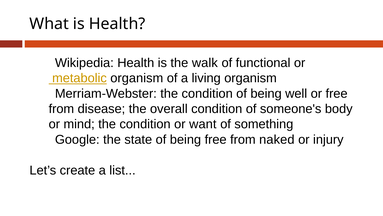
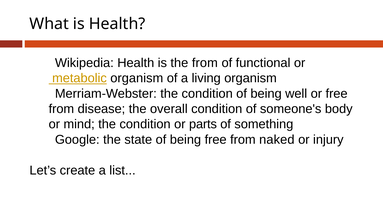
the walk: walk -> from (205, 63)
want: want -> parts (203, 124)
